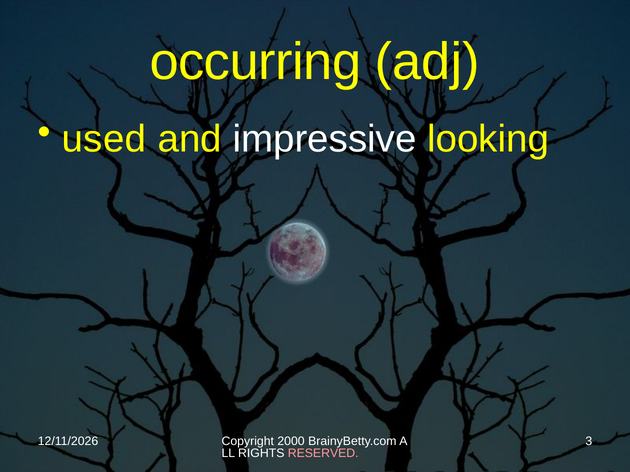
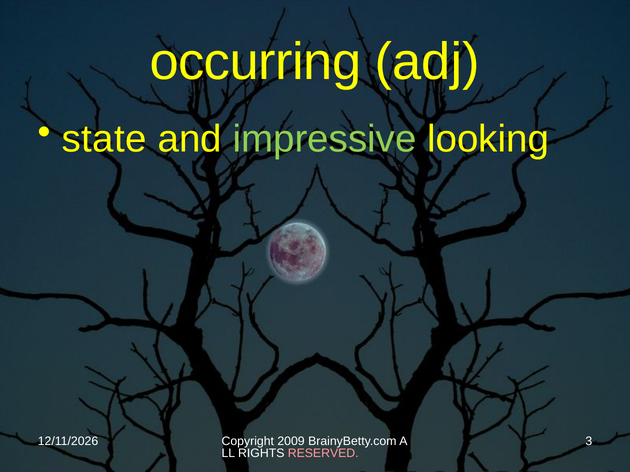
used: used -> state (104, 139)
impressive colour: white -> light green (324, 139)
2000: 2000 -> 2009 (291, 442)
